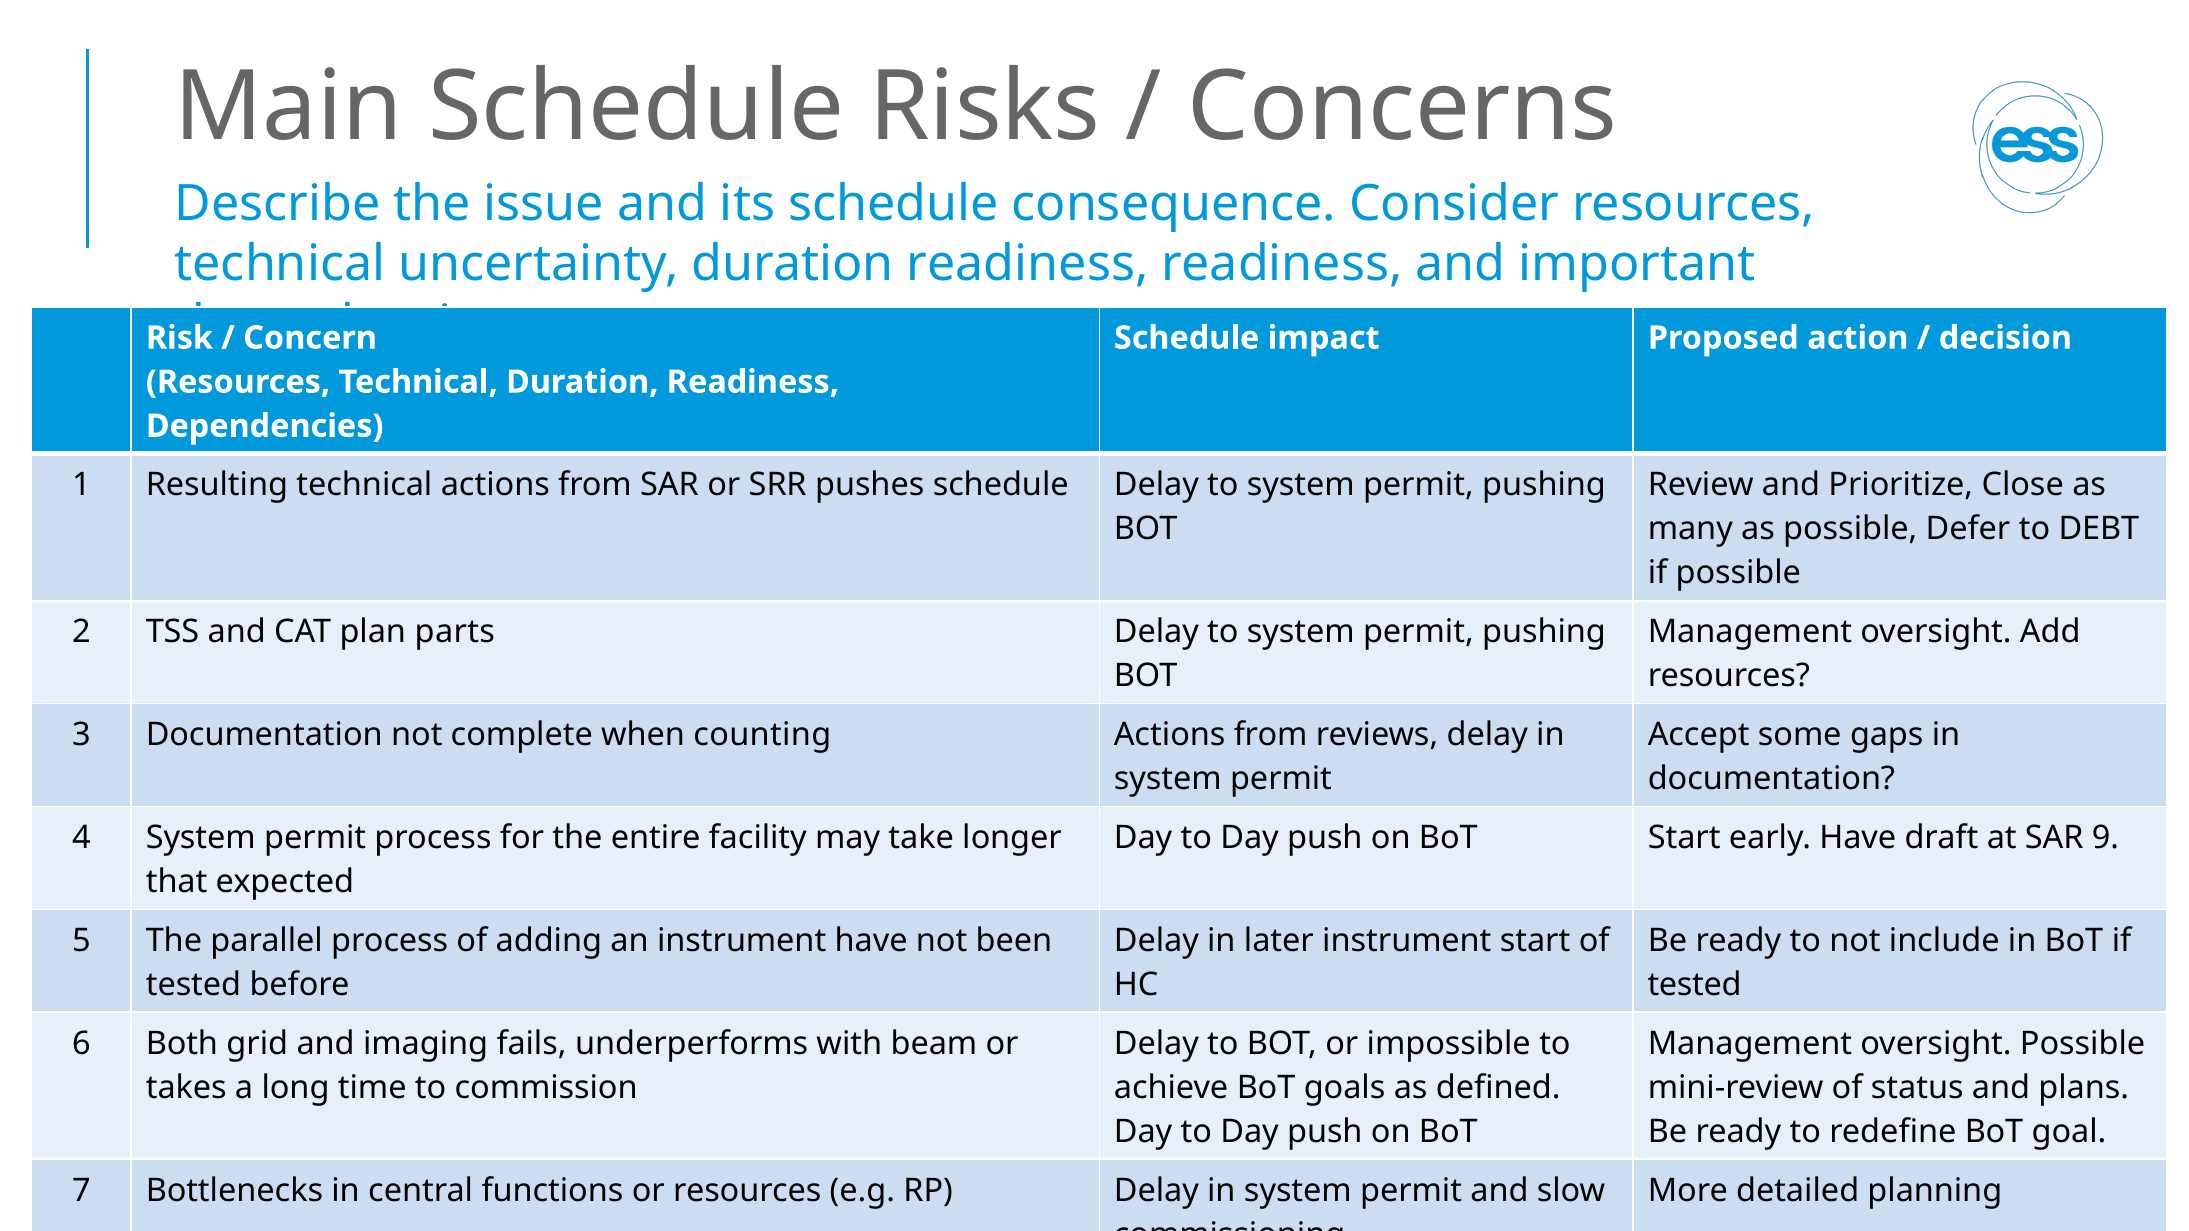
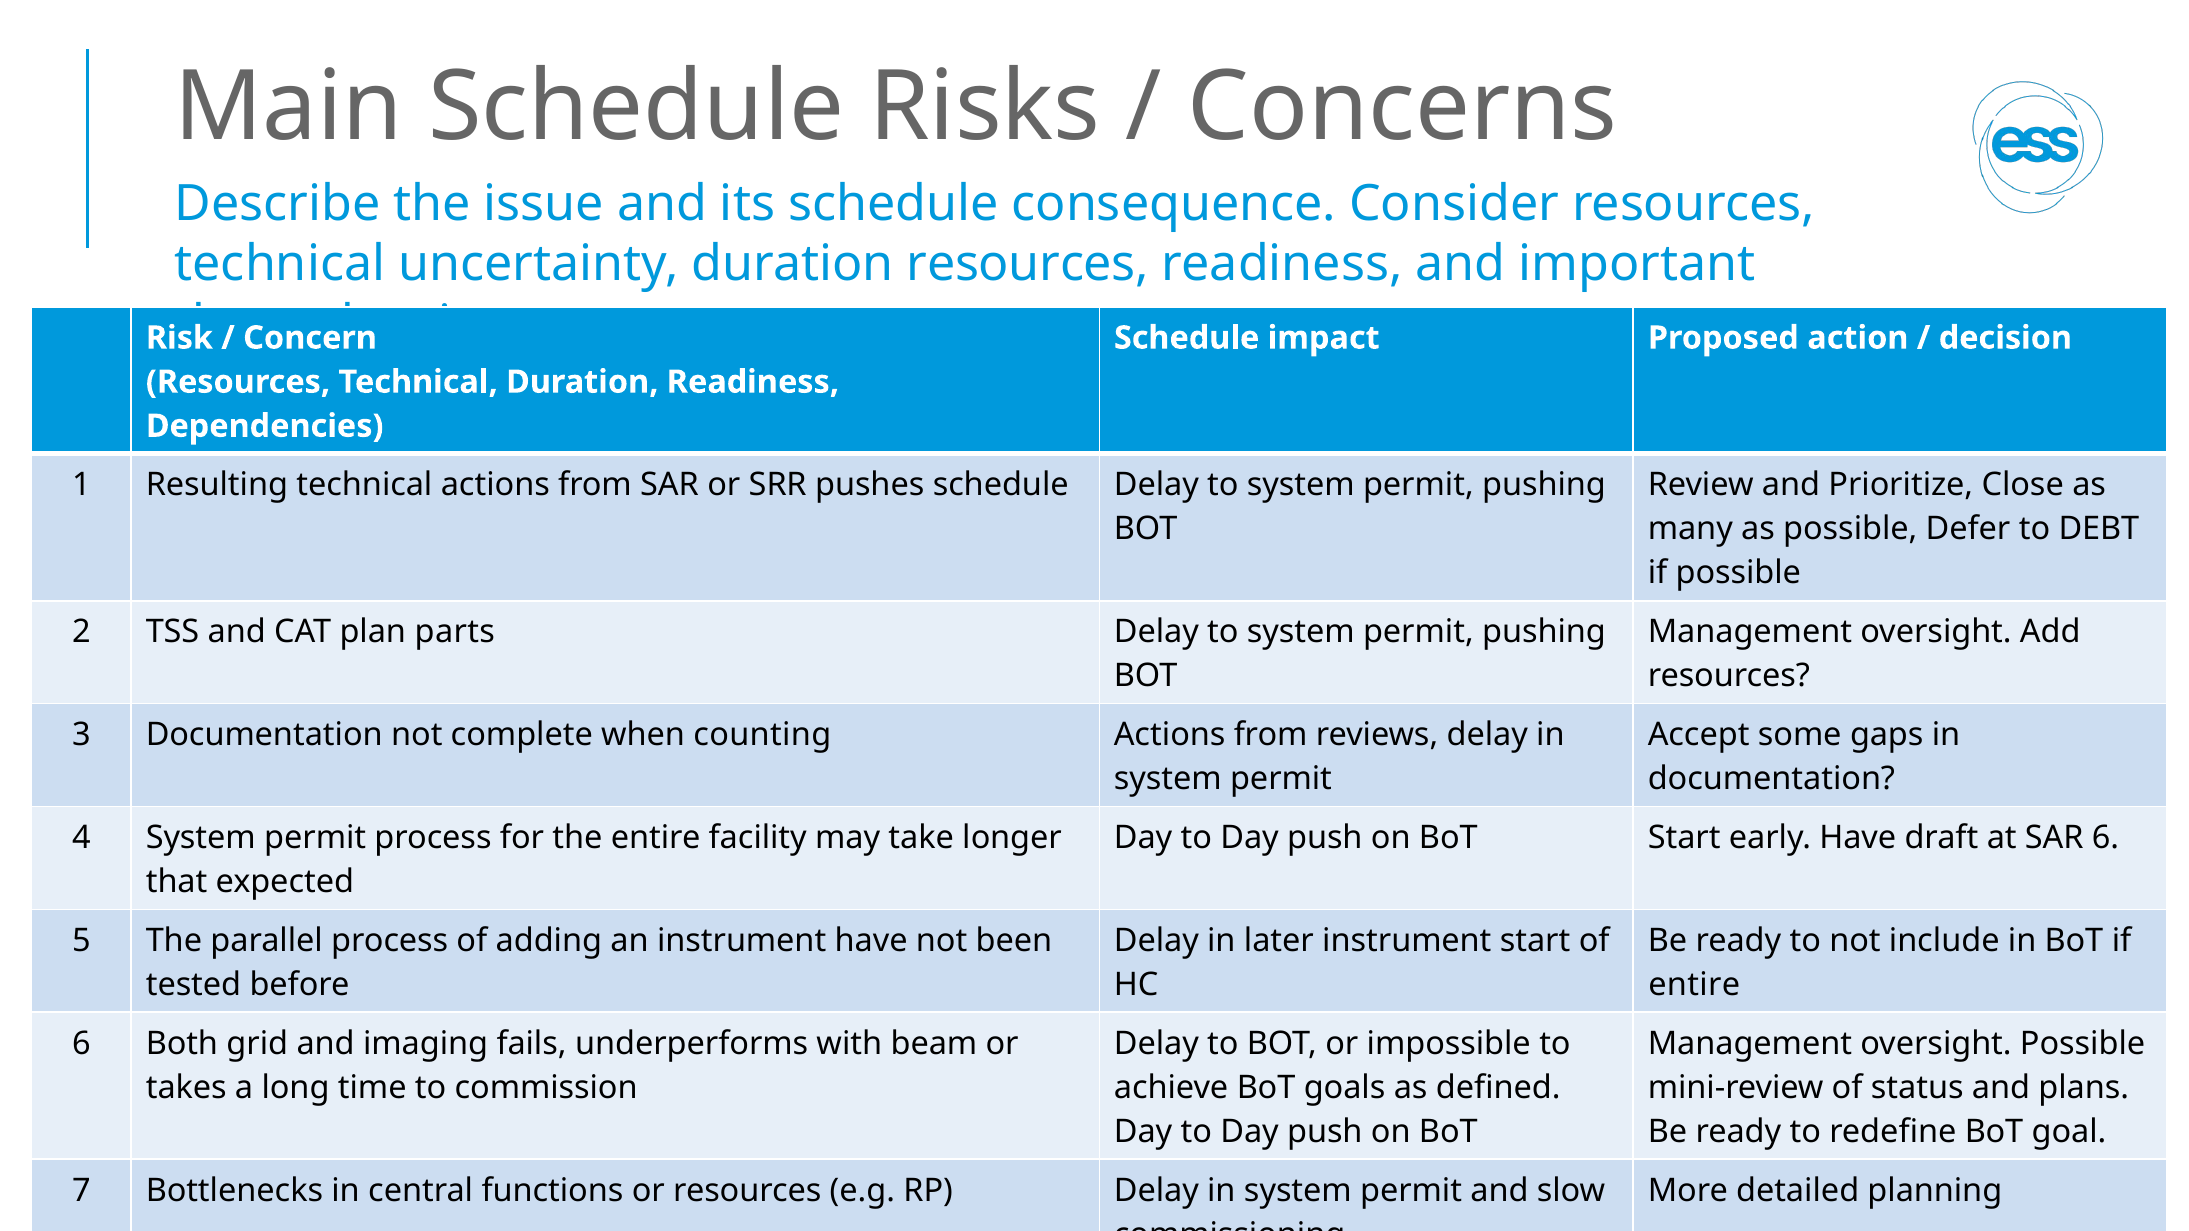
uncertainty duration readiness: readiness -> resources (1028, 264)
SAR 9: 9 -> 6 (2106, 838)
tested: tested -> entire (1694, 985)
